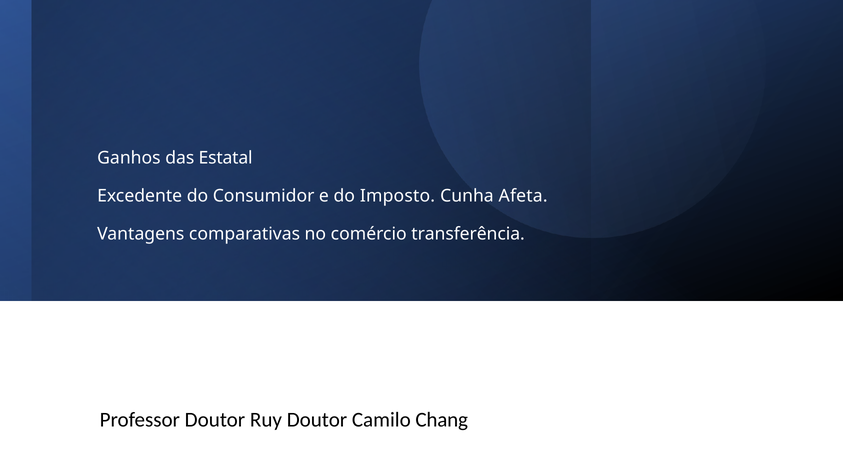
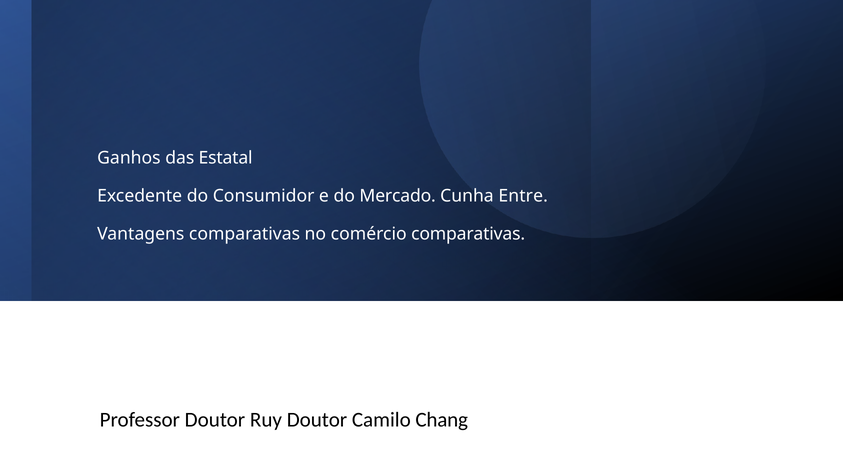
Imposto: Imposto -> Mercado (398, 196)
Afeta: Afeta -> Entre (523, 196)
comércio transferência: transferência -> comparativas (468, 234)
